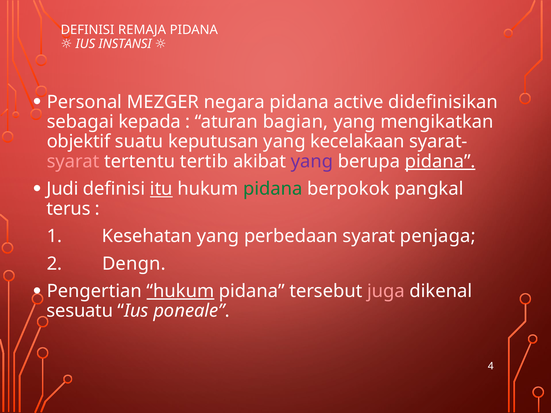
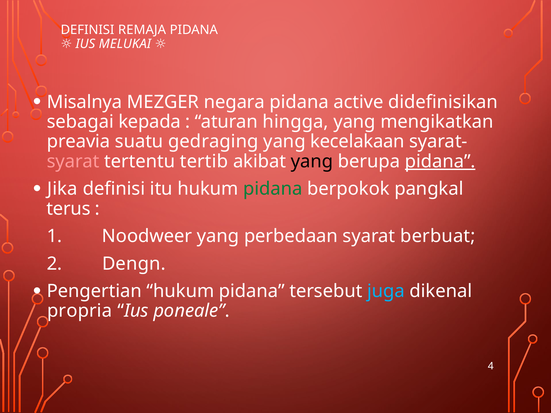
INSTANSI: INSTANSI -> MELUKAI (125, 44)
Personal: Personal -> Misalnya (85, 102)
bagian: bagian -> hingga (296, 122)
objektif: objektif -> preavia (79, 142)
keputusan: keputusan -> gedraging (213, 142)
yang colour: purple -> black (312, 161)
Judi: Judi -> Jika (62, 189)
itu underline: present -> none (161, 189)
Kesehatan: Kesehatan -> Noodweer (147, 236)
penjaga: penjaga -> berbuat (438, 236)
hukum underline: present -> none (180, 291)
juga colour: pink -> light blue (386, 291)
sesuatu: sesuatu -> propria (80, 311)
